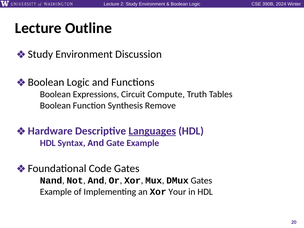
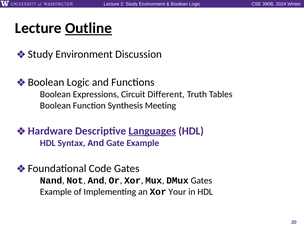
Outline underline: none -> present (88, 28)
Compute: Compute -> Different (166, 94)
Remove: Remove -> Meeting (160, 106)
